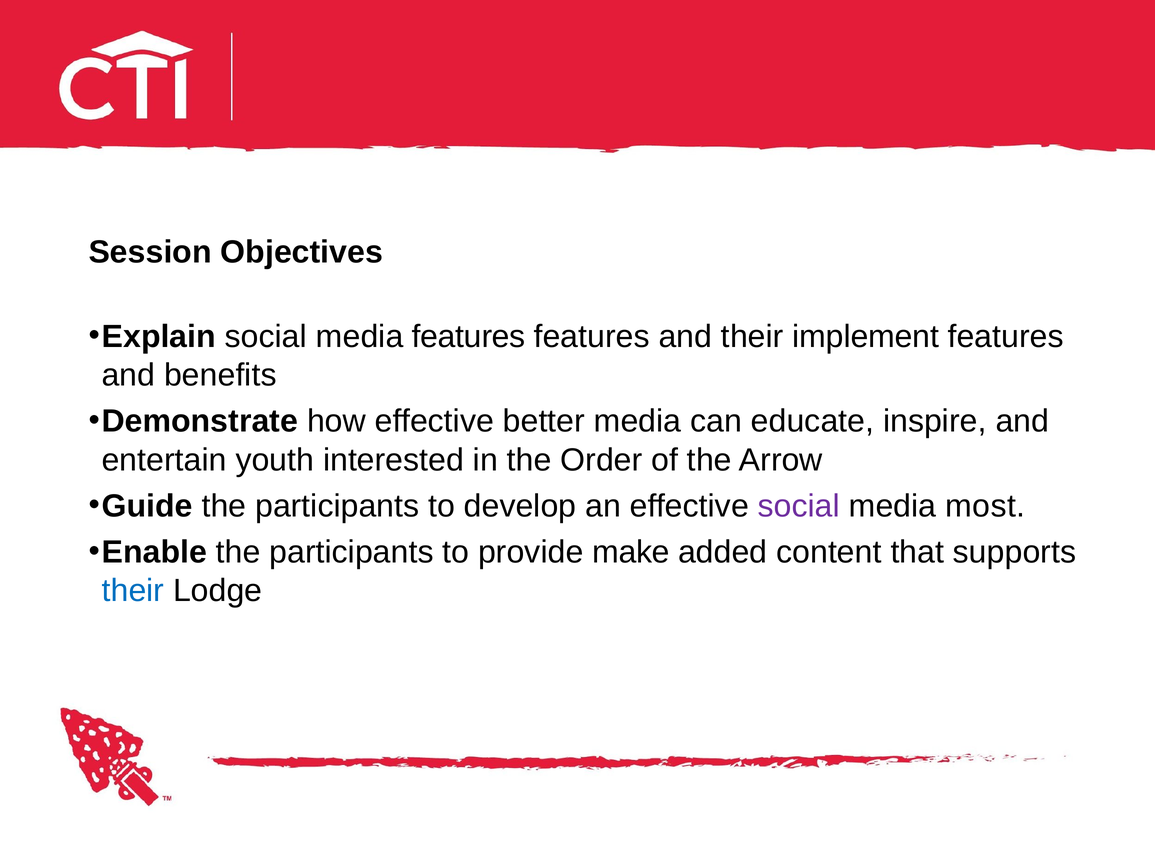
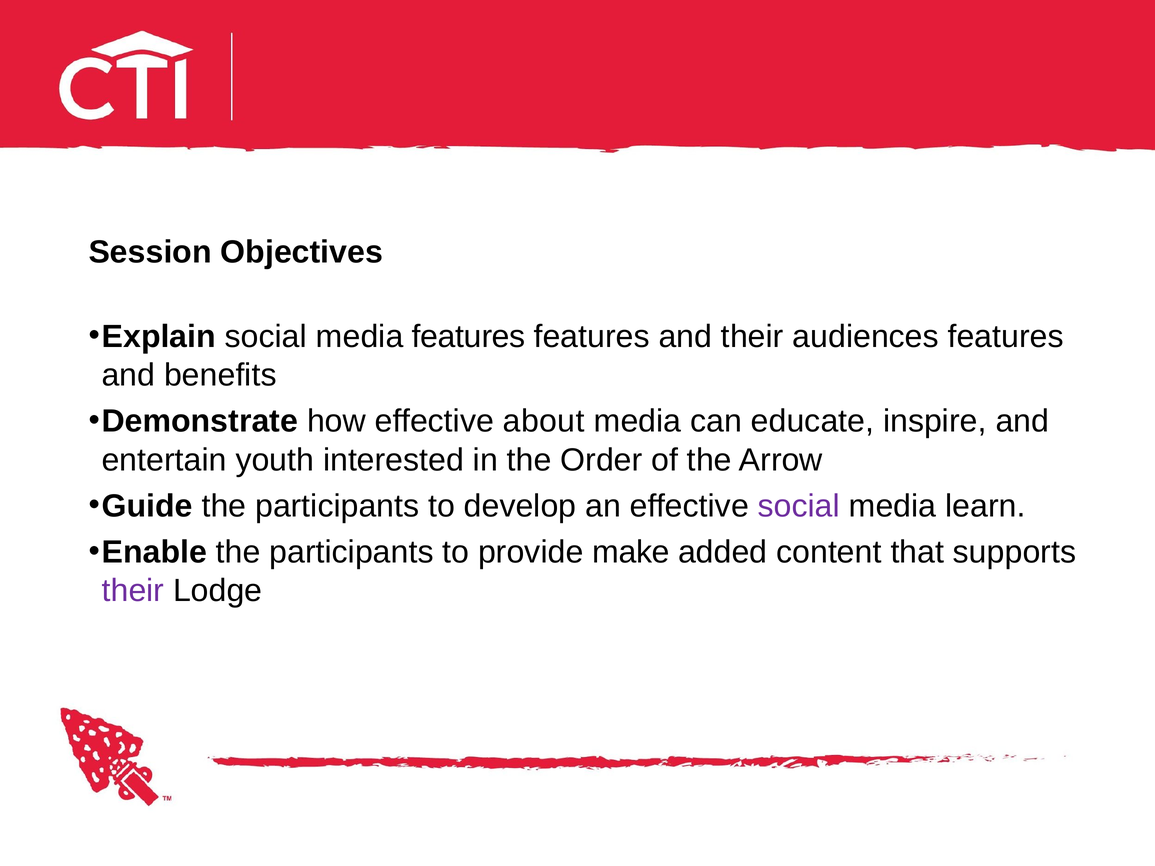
implement: implement -> audiences (866, 337)
better: better -> about (544, 422)
most: most -> learn (985, 506)
their colour: blue -> purple (133, 591)
